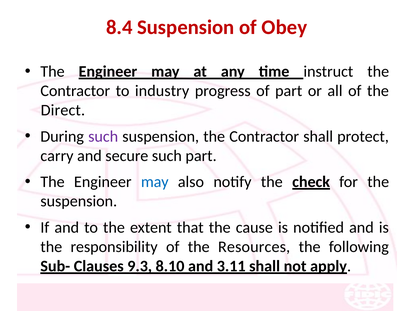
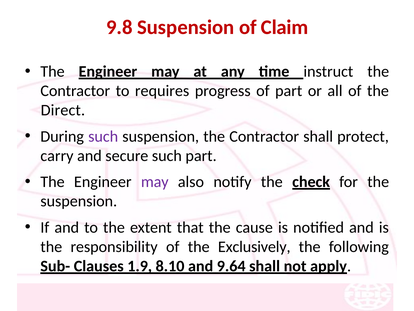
8.4: 8.4 -> 9.8 (119, 27)
Obey: Obey -> Claim (285, 27)
industry: industry -> requires (162, 91)
may colour: blue -> purple (155, 182)
Resources: Resources -> Exclusively (254, 246)
9.3: 9.3 -> 1.9 (140, 266)
3.11: 3.11 -> 9.64 (231, 266)
